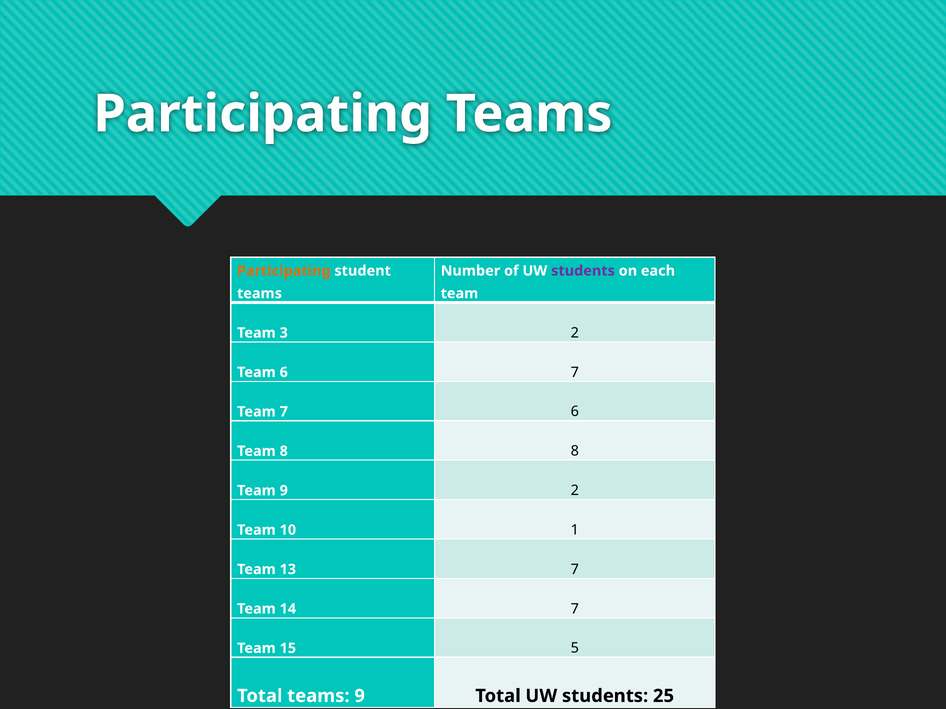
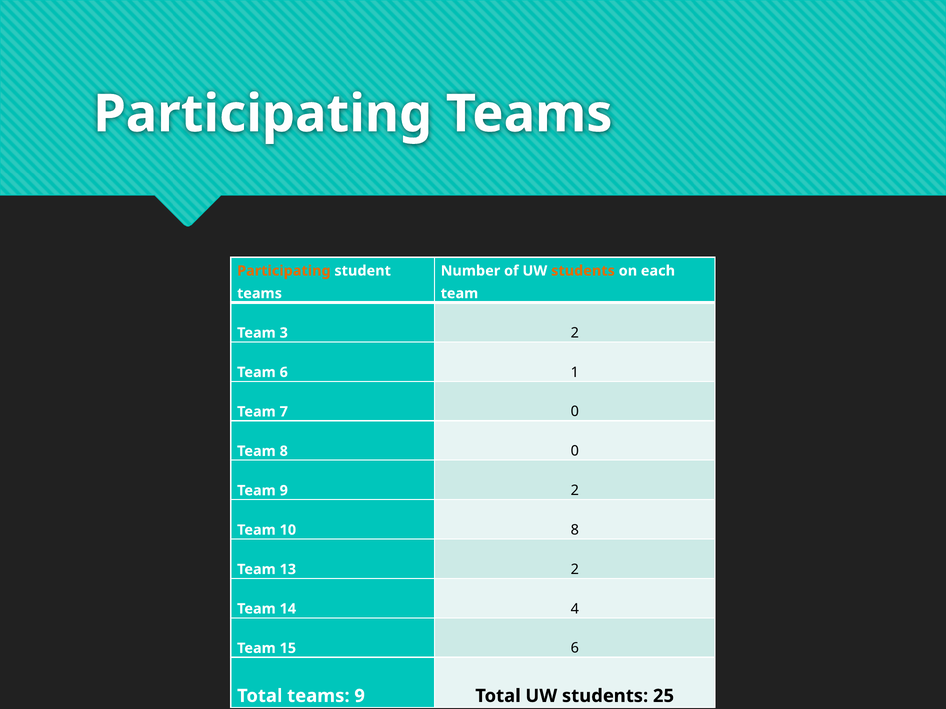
students colour: purple -> orange (583, 271)
7: 7 -> 1 (575, 373)
6: 6 -> 0 (575, 412)
8: 8 -> 0 (575, 451)
1: 1 -> 8 (575, 530)
7: 7 -> 2 (575, 570)
7: 7 -> 4 (575, 609)
5: 5 -> 6 (575, 649)
